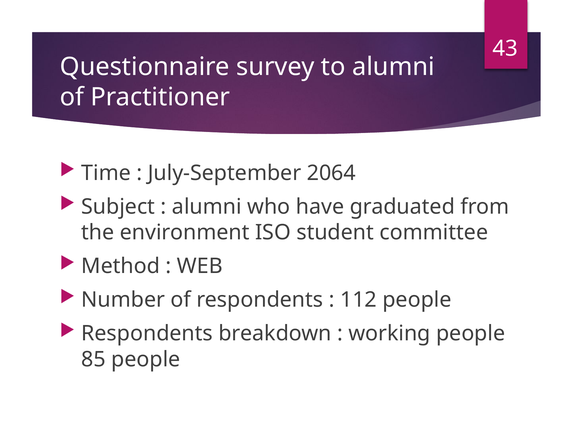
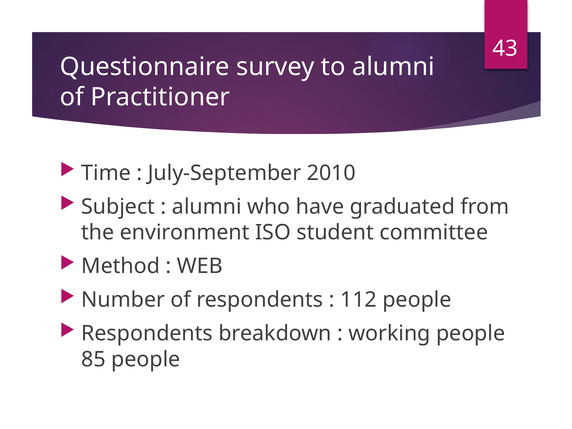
2064: 2064 -> 2010 (331, 173)
